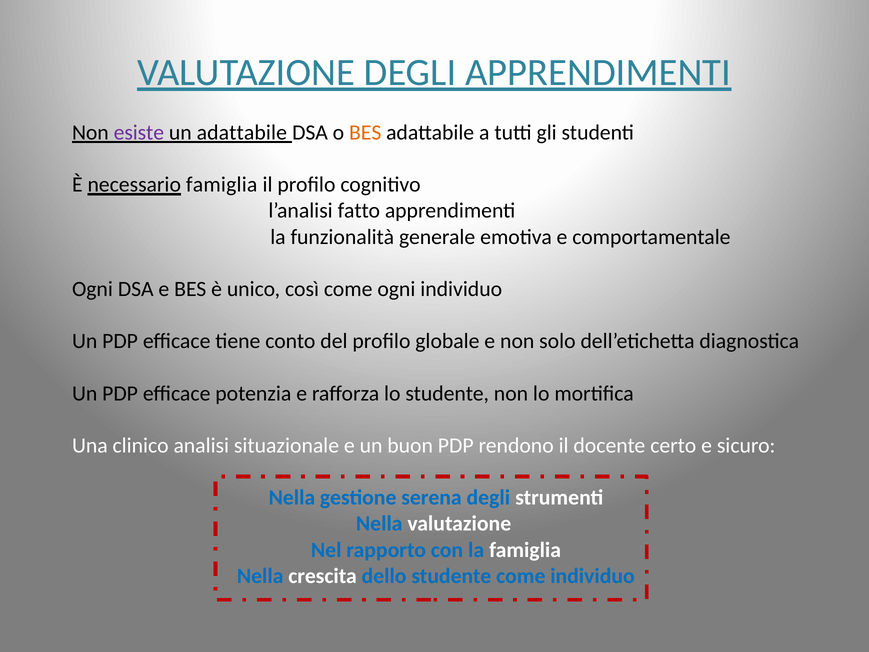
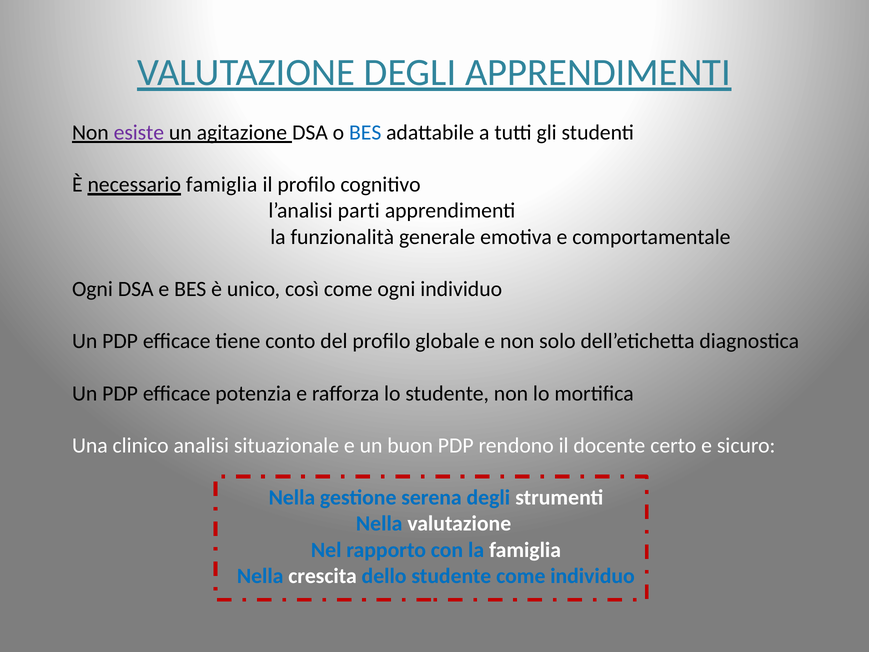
un adattabile: adattabile -> agitazione (242, 133)
BES colour: orange -> blue (365, 133)
fatto: fatto -> parti (359, 211)
